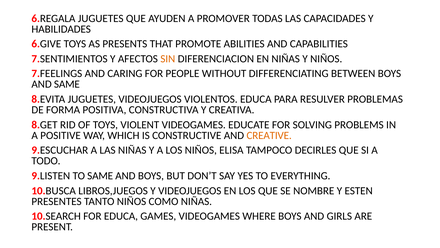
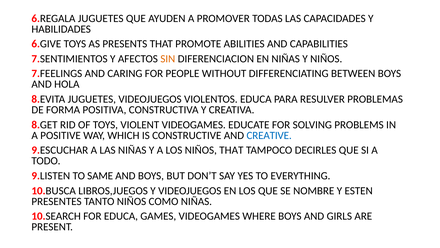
AND SAME: SAME -> HOLA (67, 84)
CREATIVE colour: orange -> blue (269, 135)
NIÑOS ELISA: ELISA -> THAT (231, 150)
